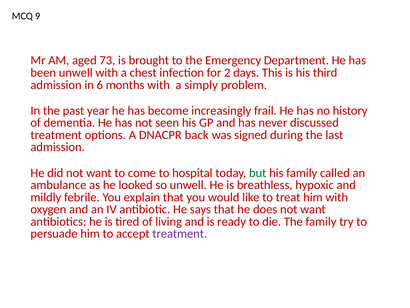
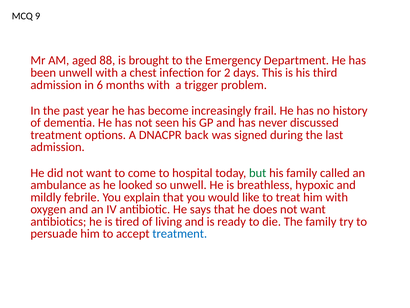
73: 73 -> 88 (107, 60)
simply: simply -> trigger (201, 85)
treatment colour: purple -> blue (180, 233)
